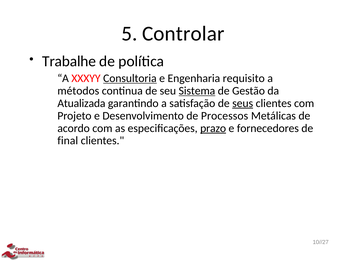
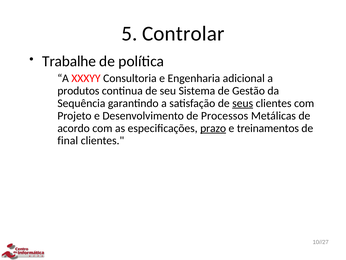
Consultoria underline: present -> none (130, 78)
requisito: requisito -> adicional (244, 78)
métodos: métodos -> produtos (78, 91)
Sistema underline: present -> none (197, 91)
Atualizada: Atualizada -> Sequência (81, 103)
fornecedores: fornecedores -> treinamentos (268, 128)
